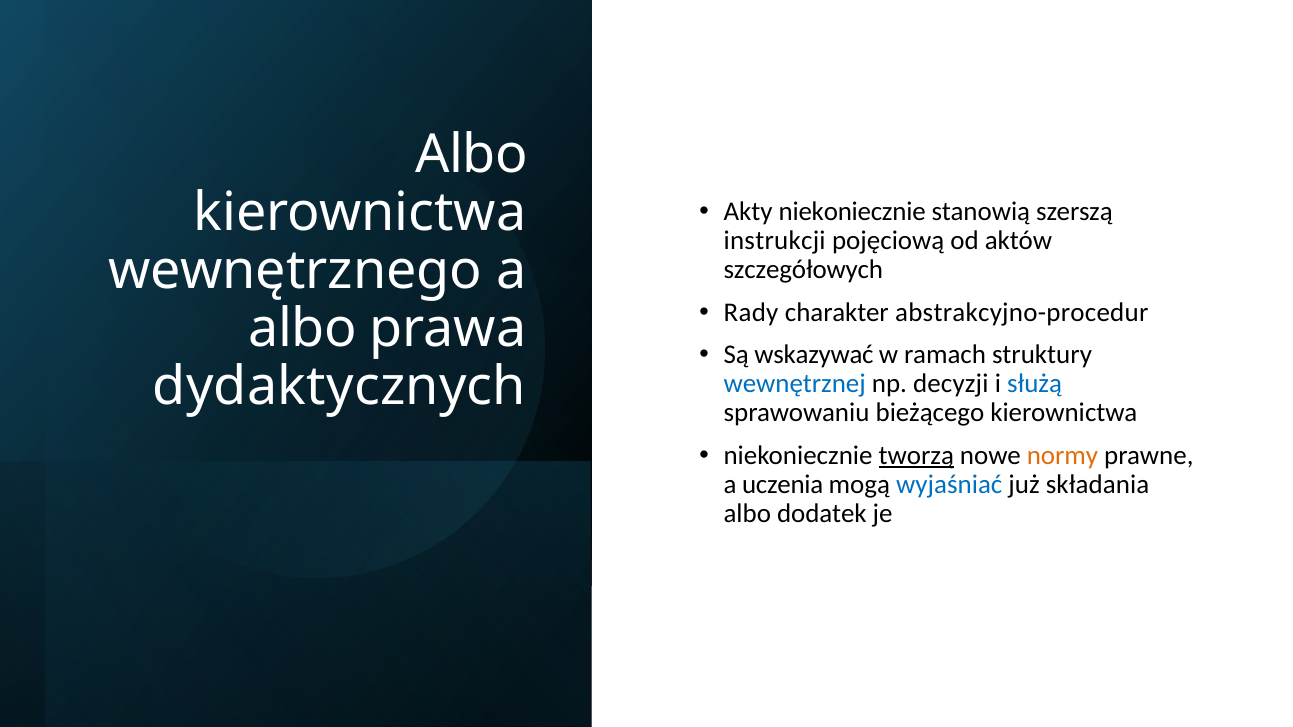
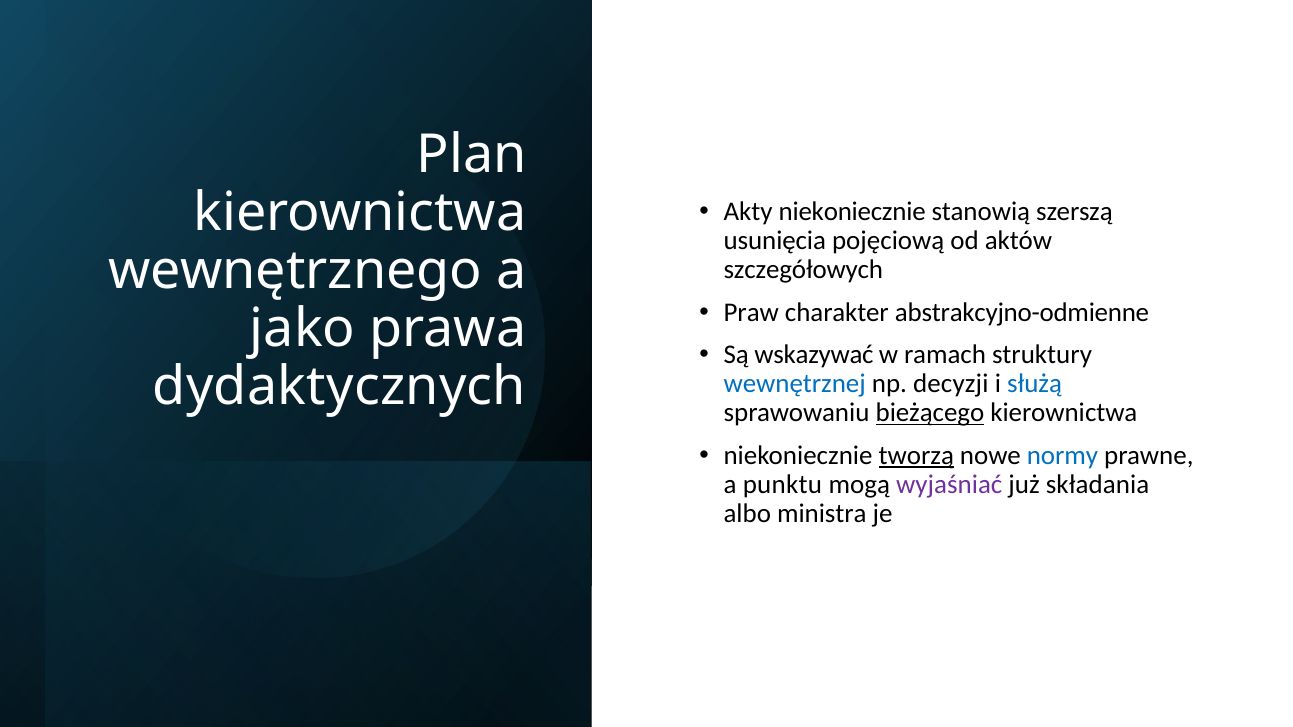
Albo: Albo -> Plan (472, 155)
instrukcji: instrukcji -> usunięcia (775, 241)
Rady: Rady -> Praw (751, 312)
abstrakcyjno-procedur: abstrakcyjno-procedur -> abstrakcyjno-odmienne (1022, 312)
albo: albo -> jako (303, 329)
bieżącego underline: none -> present (930, 413)
normy colour: orange -> blue (1062, 456)
uczenia: uczenia -> punktu (782, 485)
wyjaśniać colour: blue -> purple (949, 485)
dodatek: dodatek -> ministra (822, 514)
